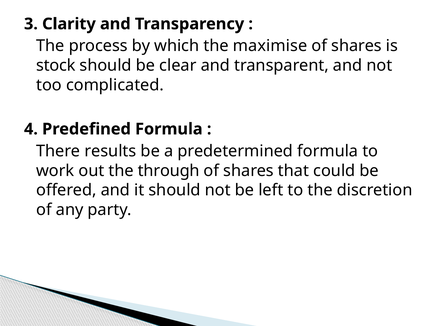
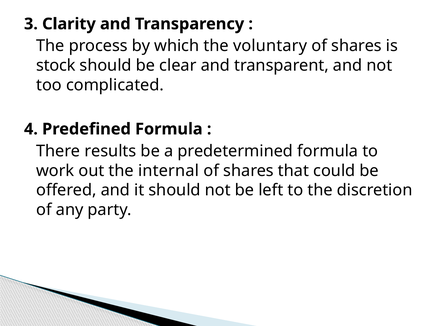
maximise: maximise -> voluntary (270, 46)
through: through -> internal (169, 171)
